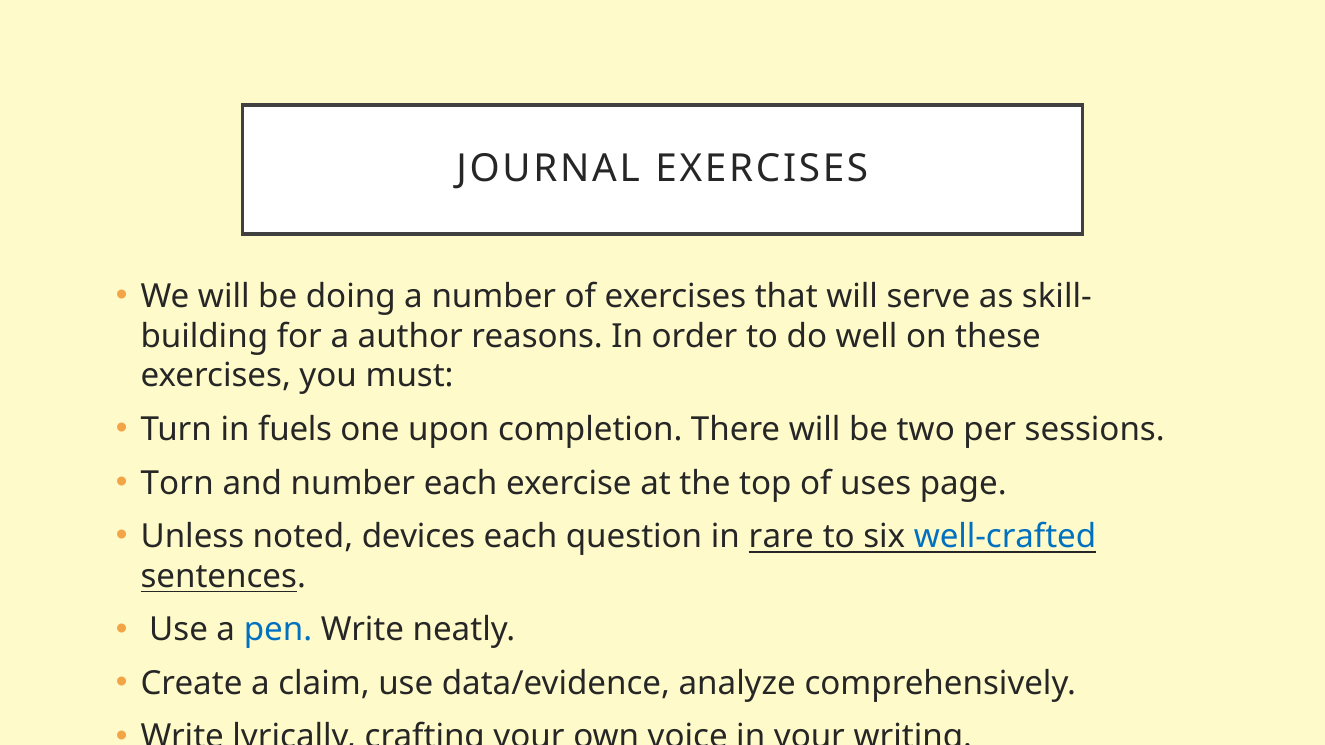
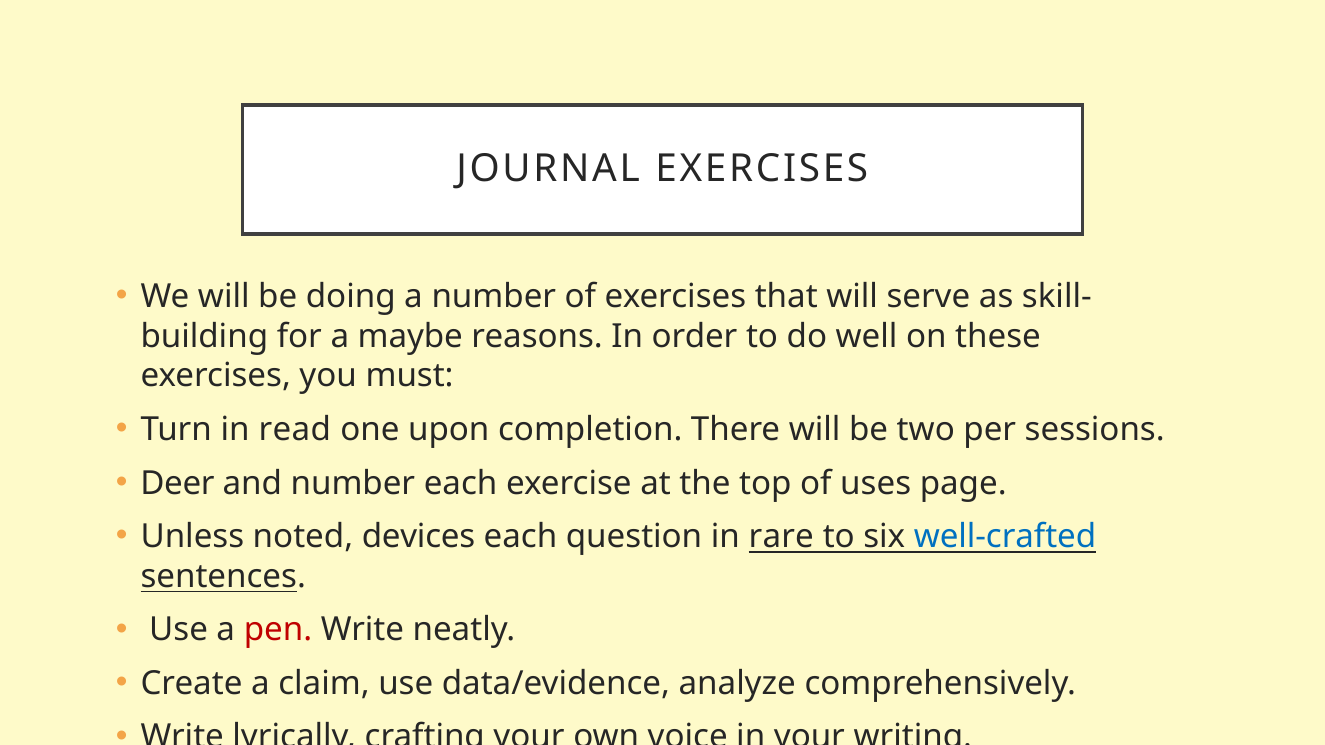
author: author -> maybe (410, 336)
fuels: fuels -> read (295, 430)
Torn: Torn -> Deer (177, 483)
pen colour: blue -> red (278, 630)
